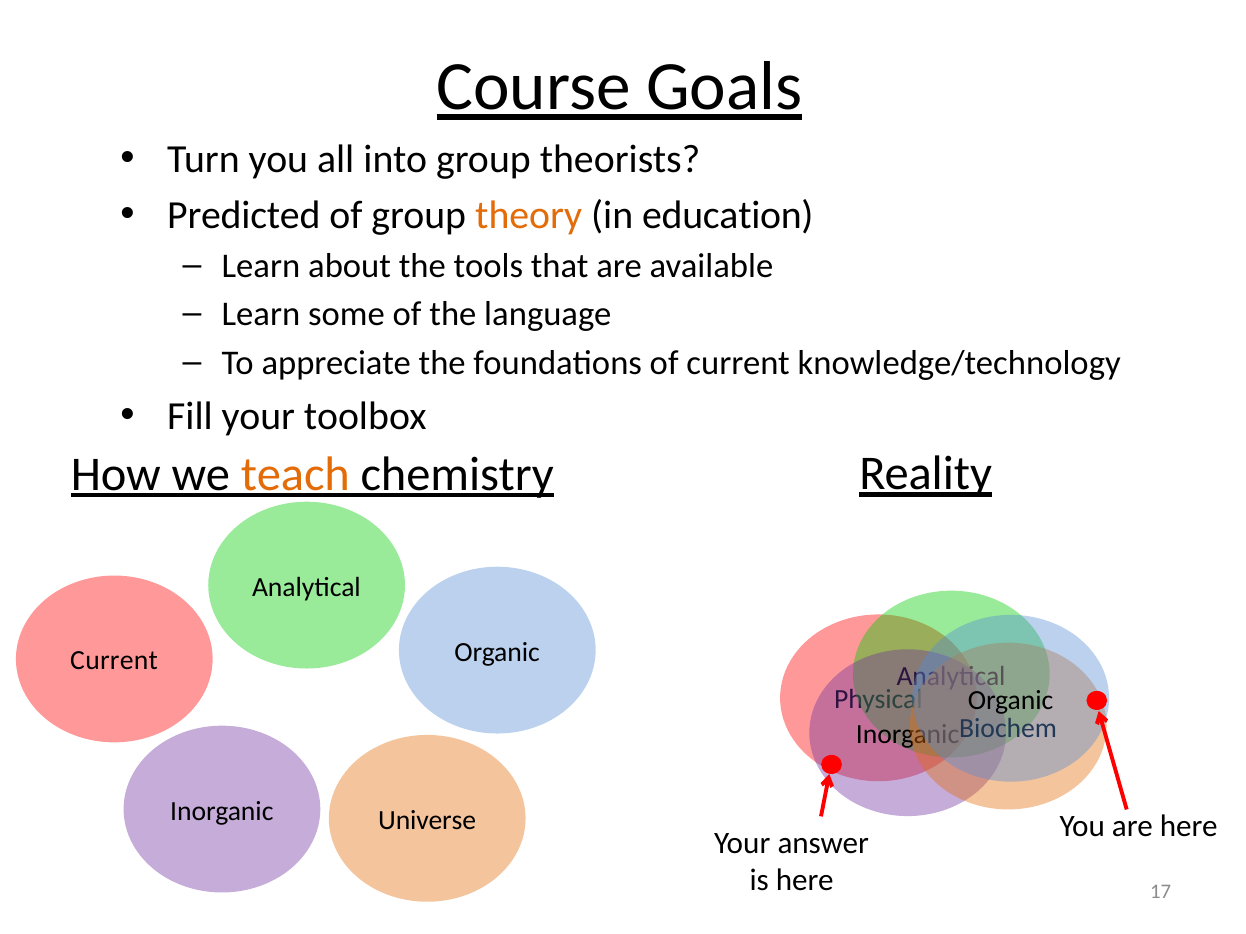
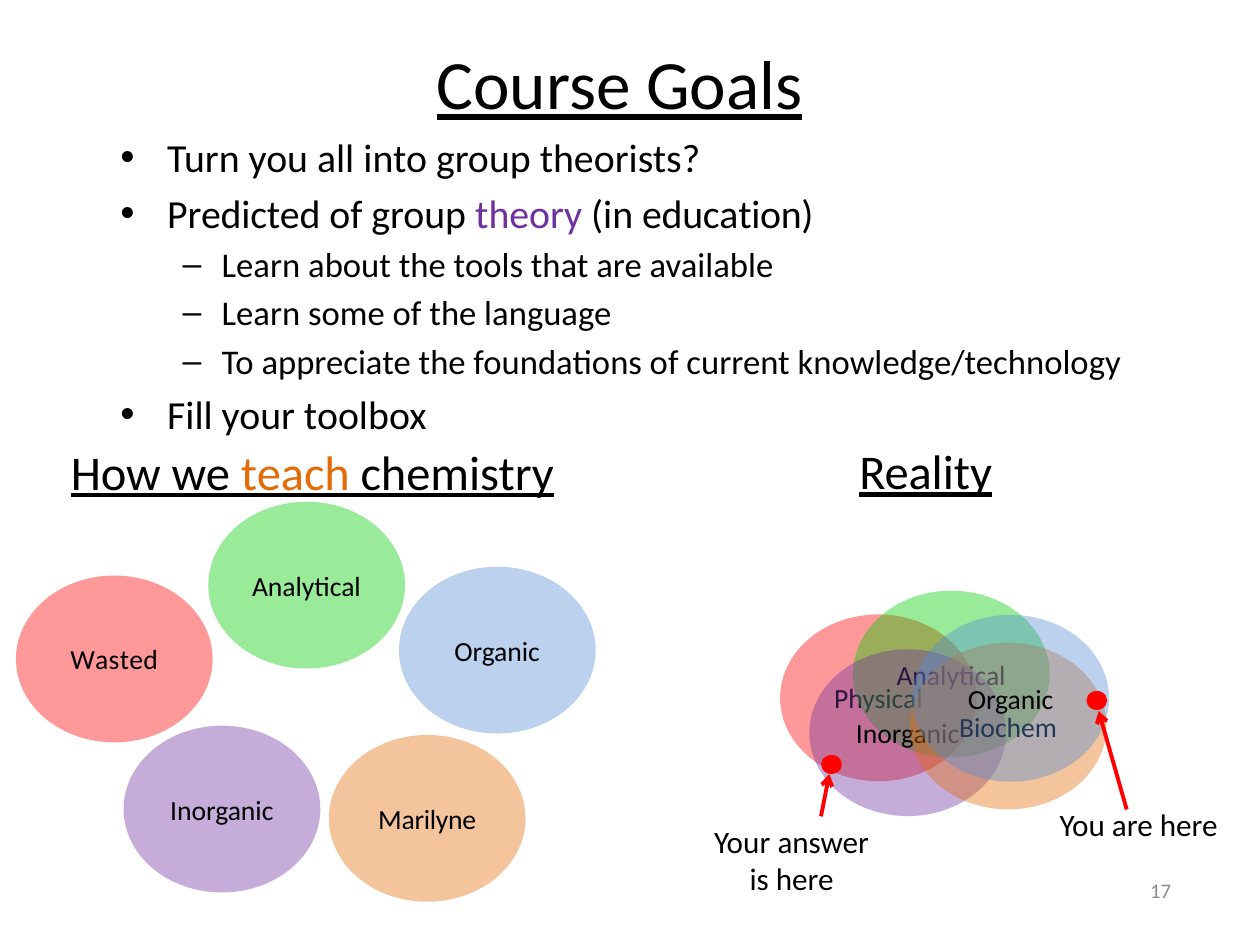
theory colour: orange -> purple (529, 215)
Current: Current -> Wasted (114, 661)
Universe: Universe -> Marilyne (427, 821)
